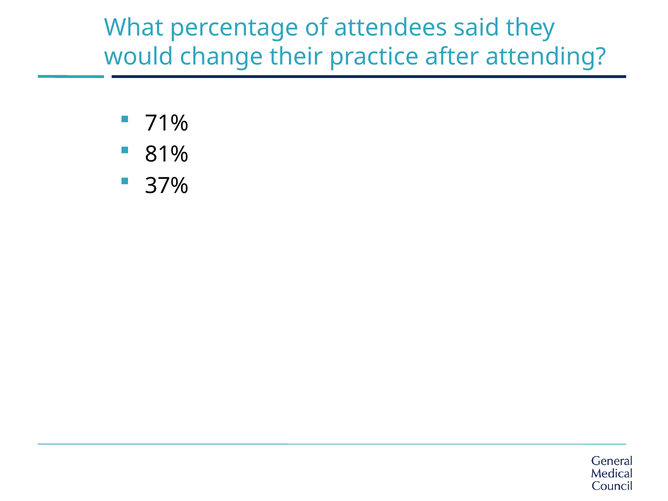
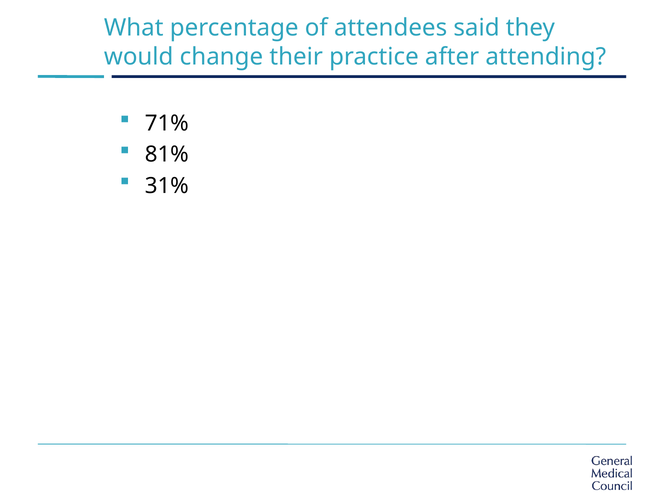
37%: 37% -> 31% (167, 186)
